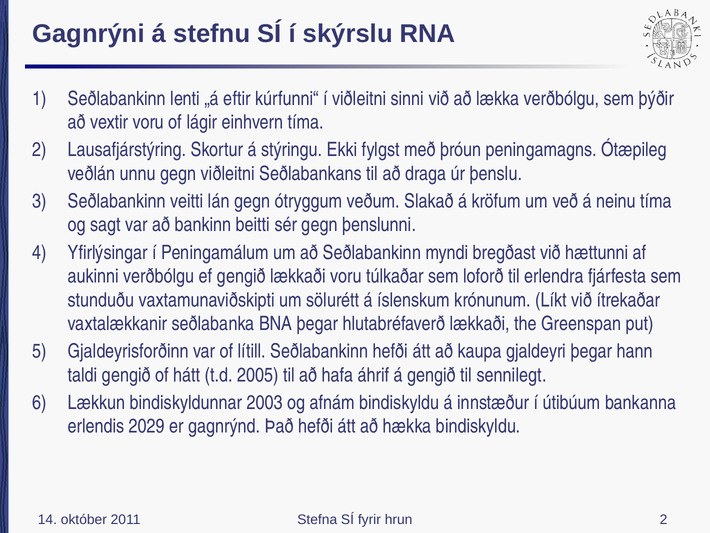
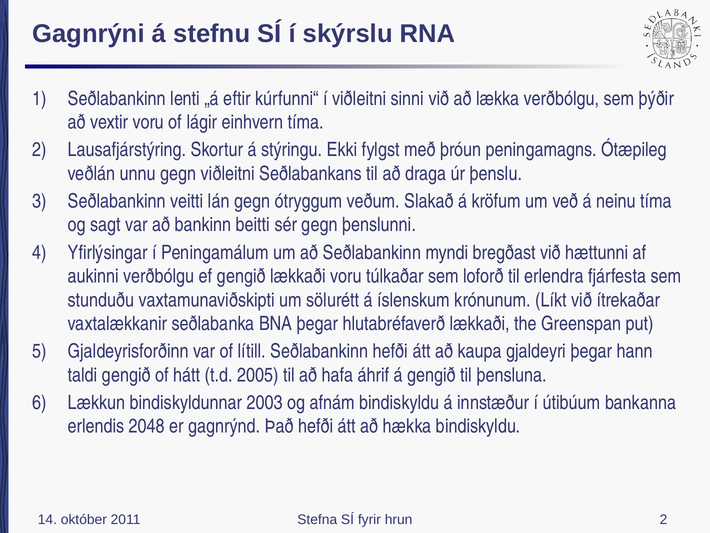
sennilegt: sennilegt -> þensluna (512, 375)
2029: 2029 -> 2048 (147, 426)
